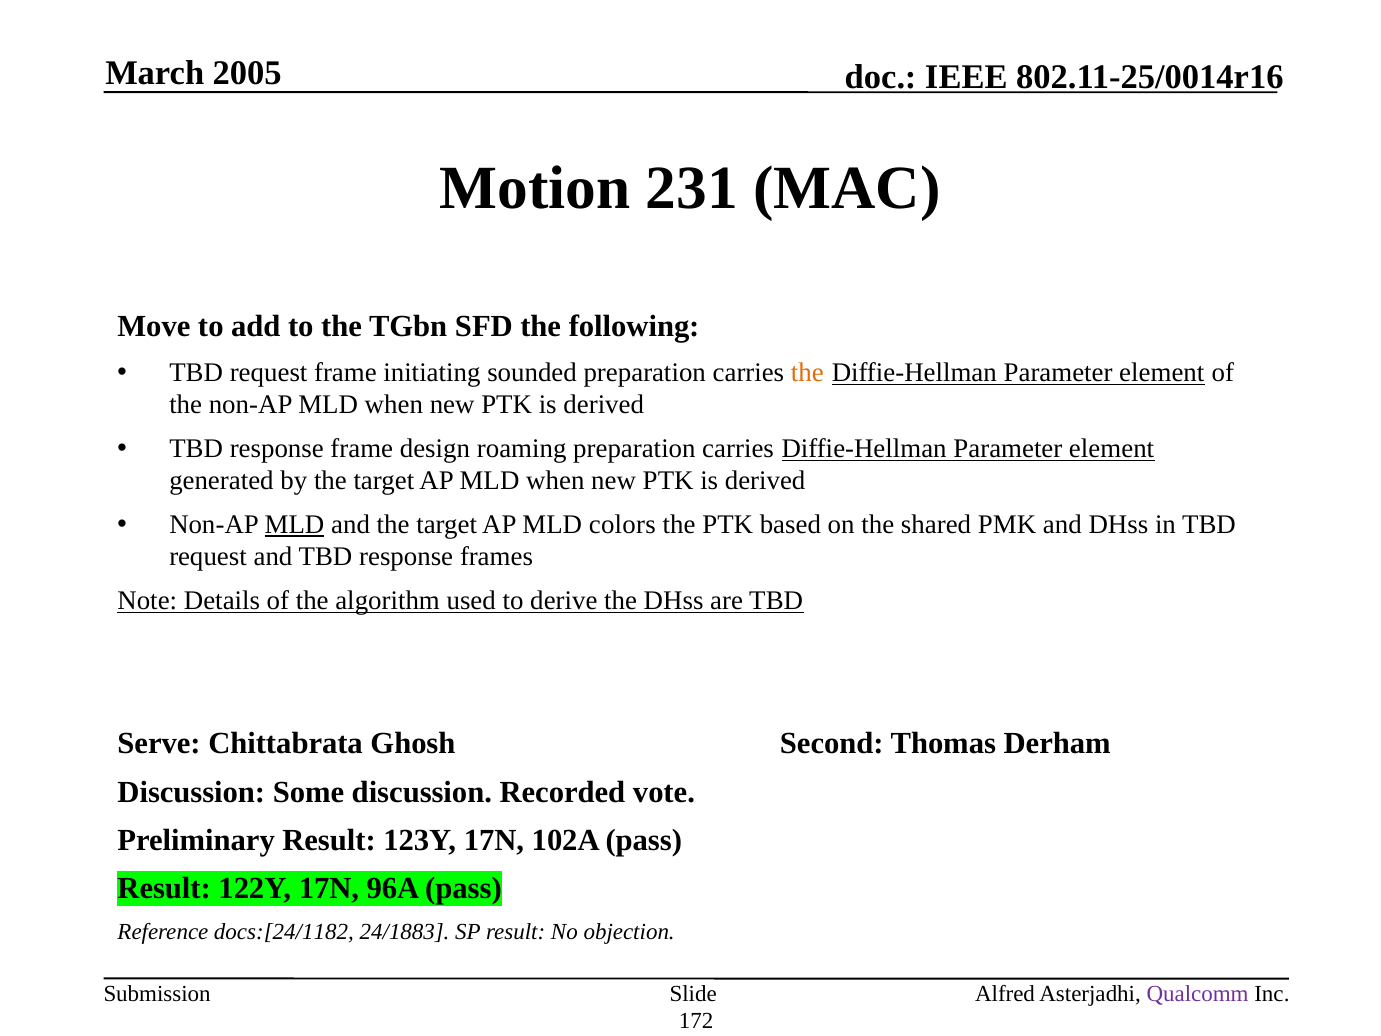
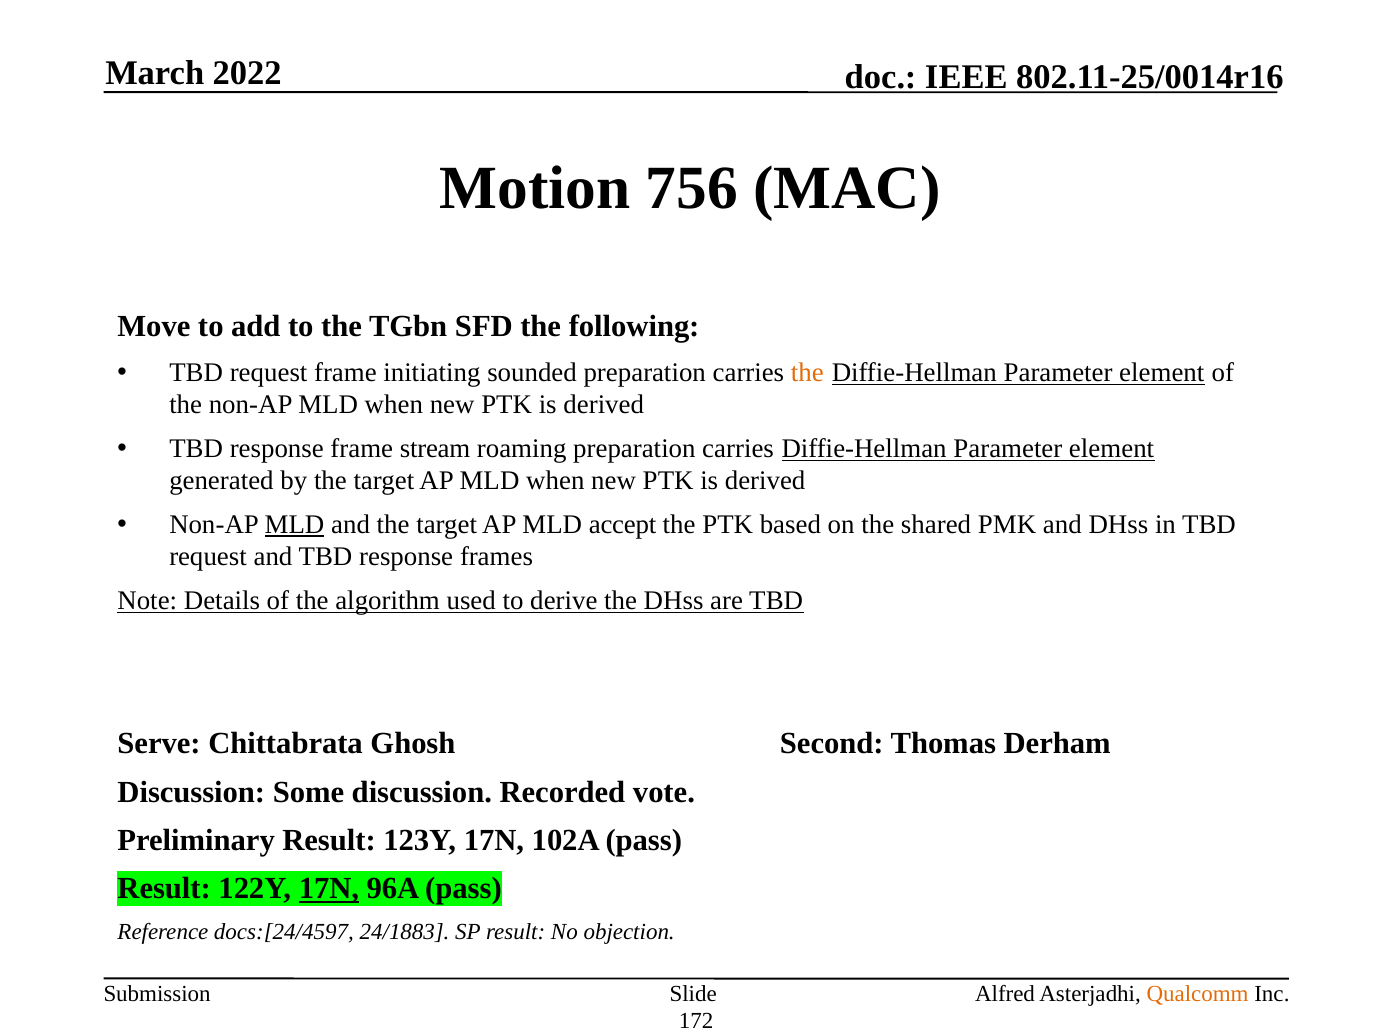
2005: 2005 -> 2022 (247, 73)
231: 231 -> 756 (692, 188)
design: design -> stream (435, 448)
colors: colors -> accept (623, 525)
17N underline: none -> present (329, 889)
docs:[24/1182: docs:[24/1182 -> docs:[24/4597 (284, 932)
Qualcomm colour: purple -> orange (1198, 993)
